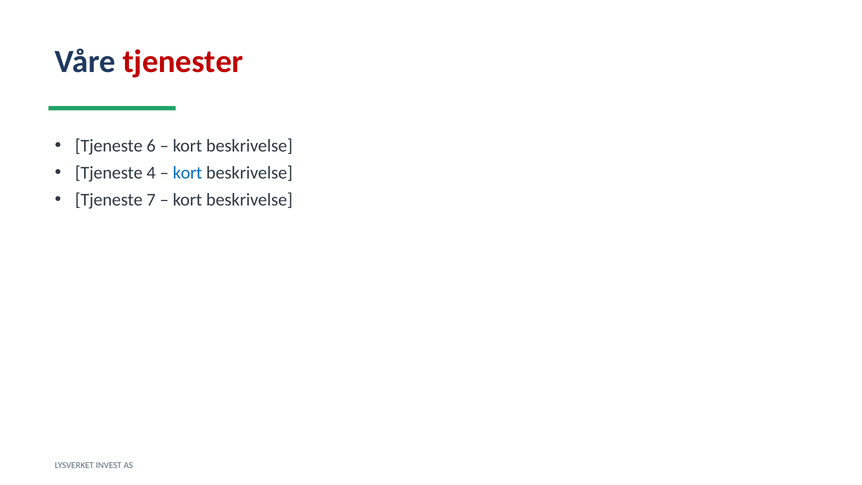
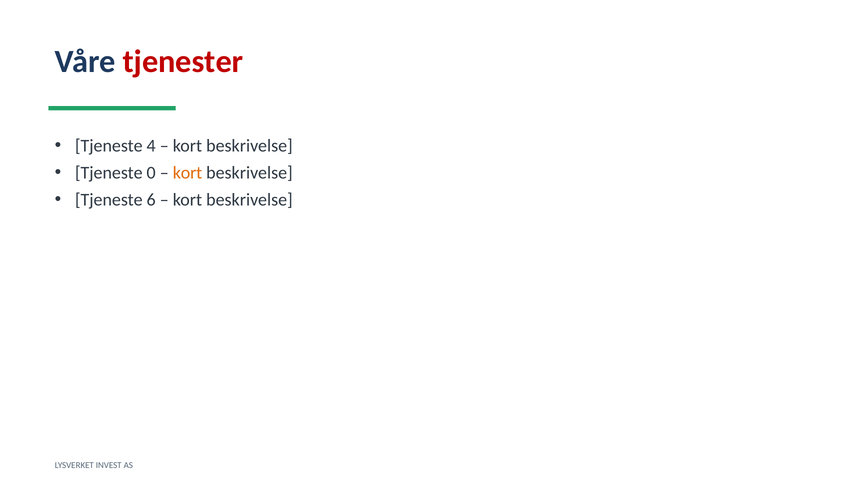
6: 6 -> 4 (151, 146)
4: 4 -> 0 (151, 173)
kort colour: blue -> orange (188, 173)
7: 7 -> 6 (151, 200)
